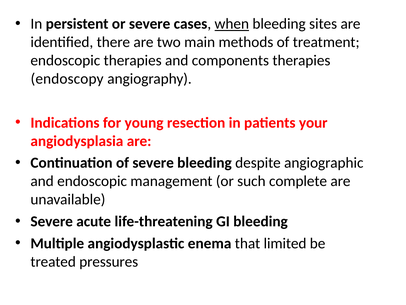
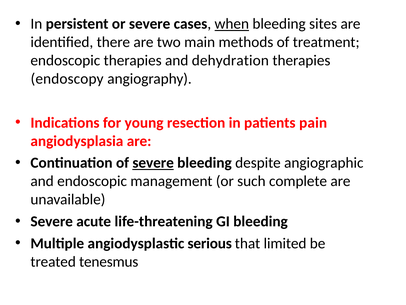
components: components -> dehydration (230, 60)
your: your -> pain (313, 122)
severe underline: none -> present (153, 163)
enema: enema -> serious (210, 243)
pressures: pressures -> tenesmus (109, 261)
